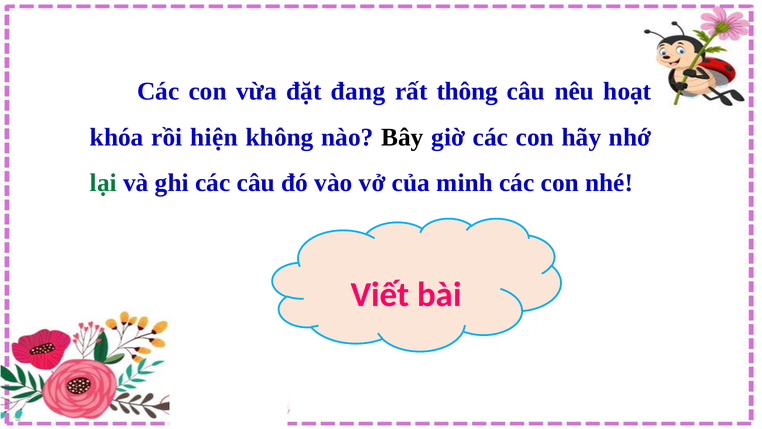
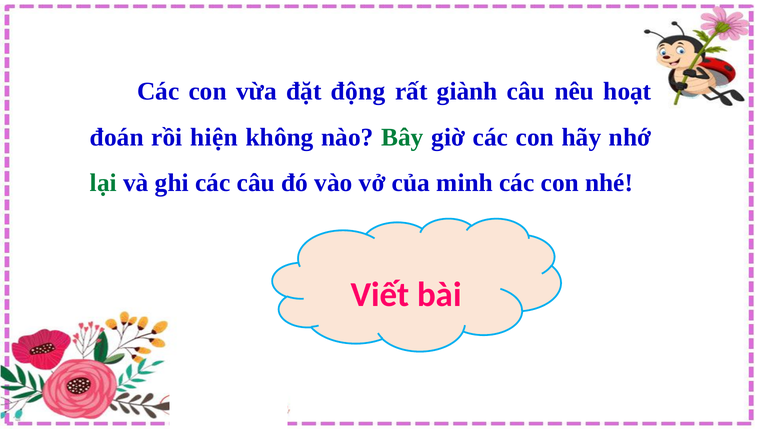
đang: đang -> động (358, 91)
thông: thông -> giành (467, 91)
khóa: khóa -> đoán (117, 137)
Bây colour: black -> green (403, 137)
